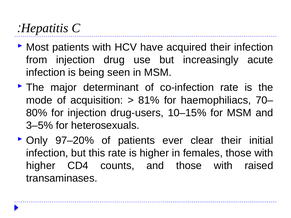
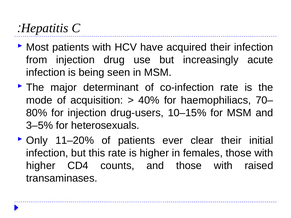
81%: 81% -> 40% (149, 100)
97–20%: 97–20% -> 11–20% (75, 141)
